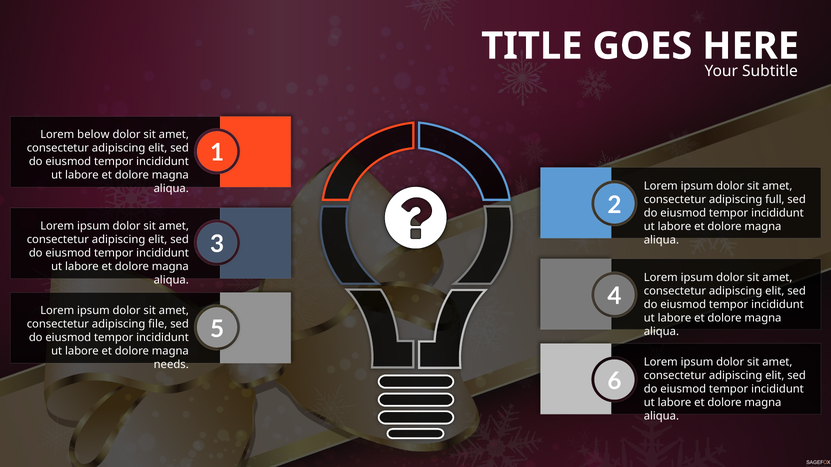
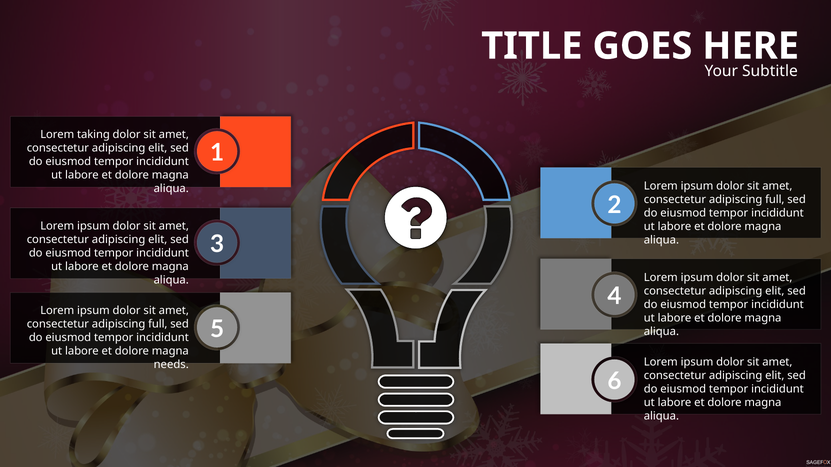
below: below -> taking (93, 135)
file: file -> full (158, 324)
